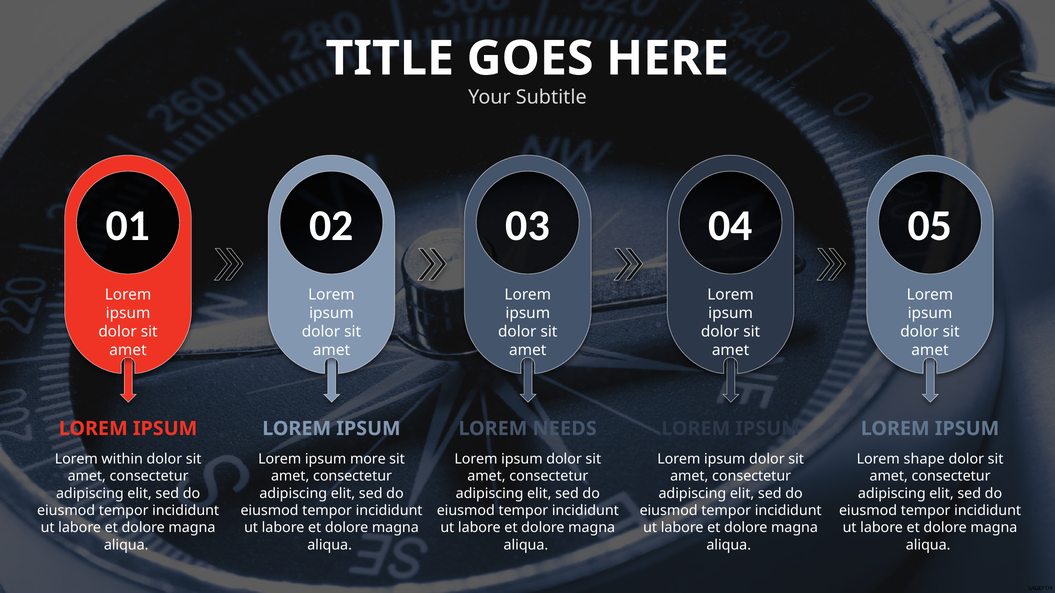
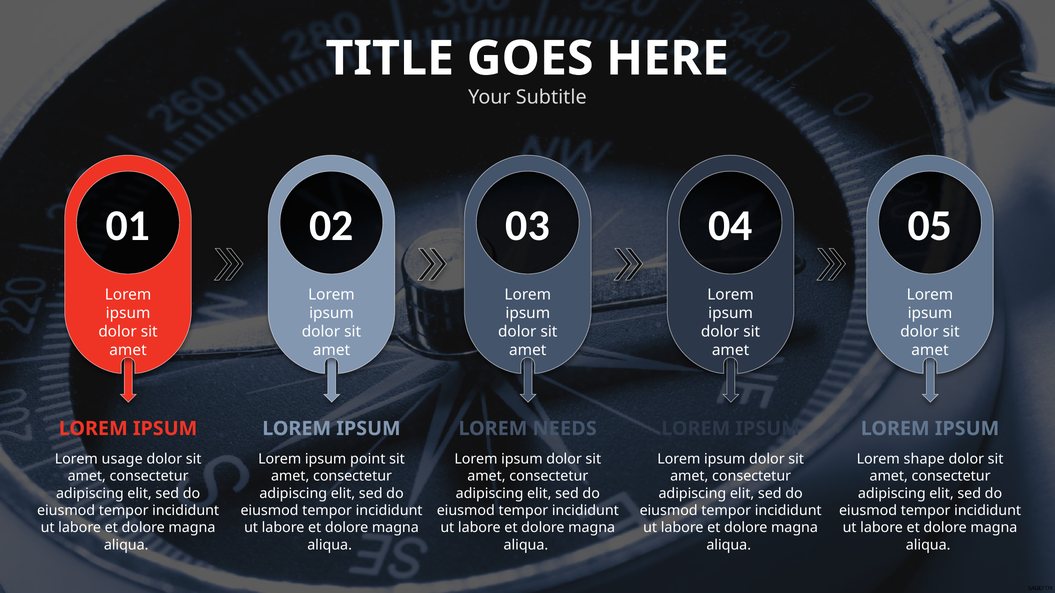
within: within -> usage (122, 459)
more: more -> point (368, 459)
